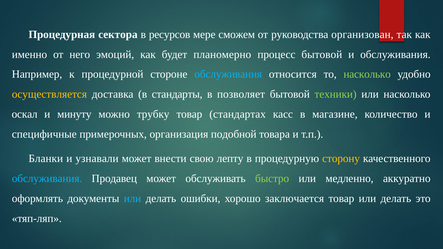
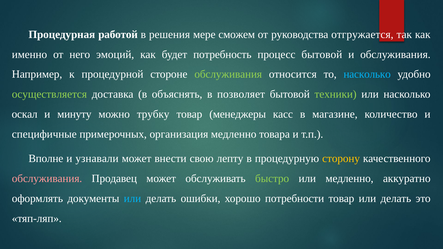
сектора: сектора -> работой (118, 34)
ресурсов: ресурсов -> решения (170, 34)
организован: организован -> отгружается (362, 34)
планомерно: планомерно -> потребность (222, 54)
обслуживания colour: light blue -> light green (228, 74)
насколько colour: light green -> light blue (367, 74)
осуществляется colour: yellow -> light green (49, 94)
стандарты: стандарты -> объяснять (177, 94)
стандартах: стандартах -> менеджеры (238, 114)
организация подобной: подобной -> медленно (234, 134)
Бланки: Бланки -> Вполне (46, 159)
обслуживания colour: light blue -> pink (47, 179)
заключается: заключается -> потребности (295, 199)
